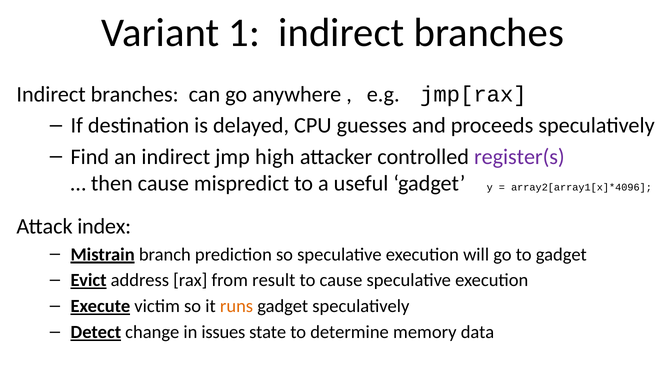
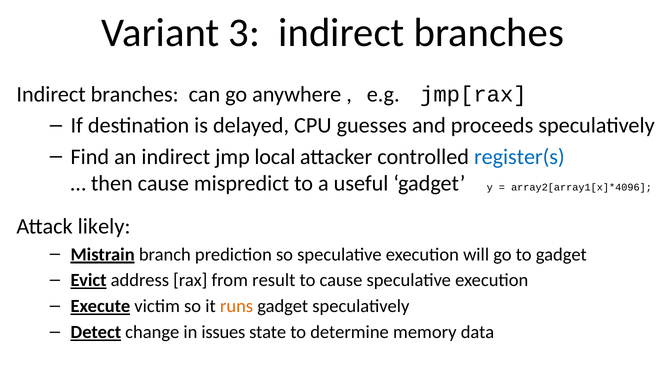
1: 1 -> 3 (244, 33)
high: high -> local (275, 157)
register(s colour: purple -> blue (519, 157)
index: index -> likely (104, 226)
